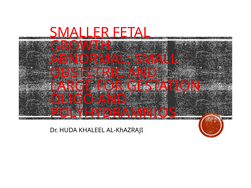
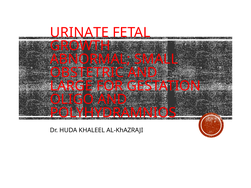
SMALLER: SMALLER -> URINATE (79, 32)
